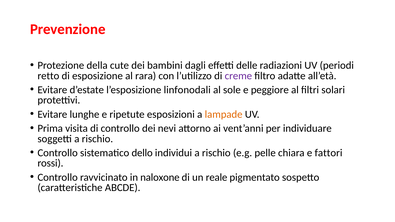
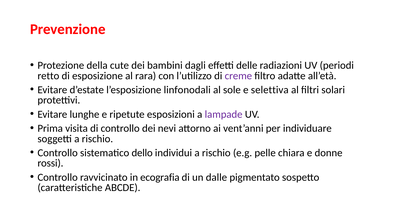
peggiore: peggiore -> selettiva (270, 90)
lampade colour: orange -> purple (224, 114)
fattori: fattori -> donne (329, 153)
naloxone: naloxone -> ecografia (160, 177)
reale: reale -> dalle (216, 177)
